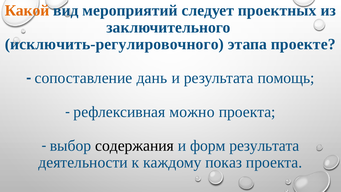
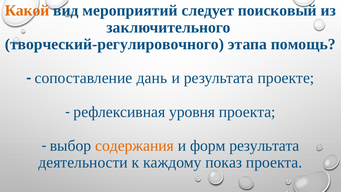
проектных: проектных -> поисковый (277, 10)
исключить-регулировочного: исключить-регулировочного -> творческий-регулировочного (114, 44)
проекте: проекте -> помощь (303, 44)
помощь: помощь -> проекте (286, 78)
можно: можно -> уровня (192, 112)
содержания colour: black -> orange (135, 145)
